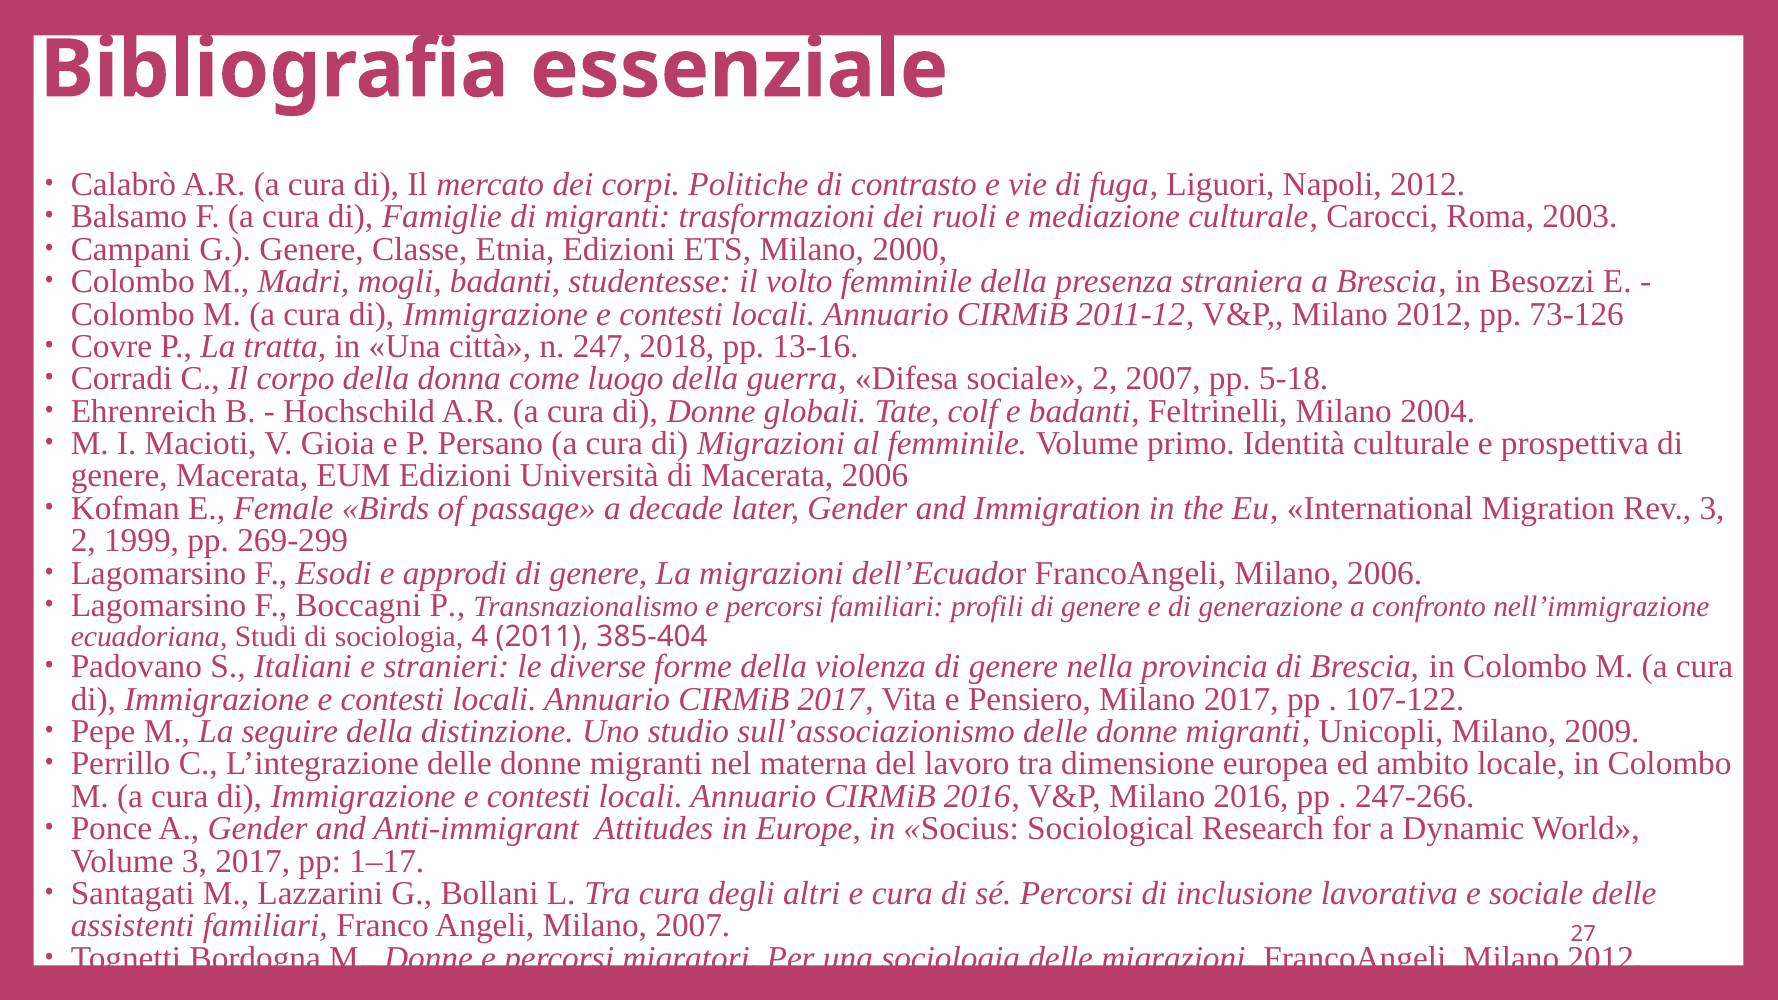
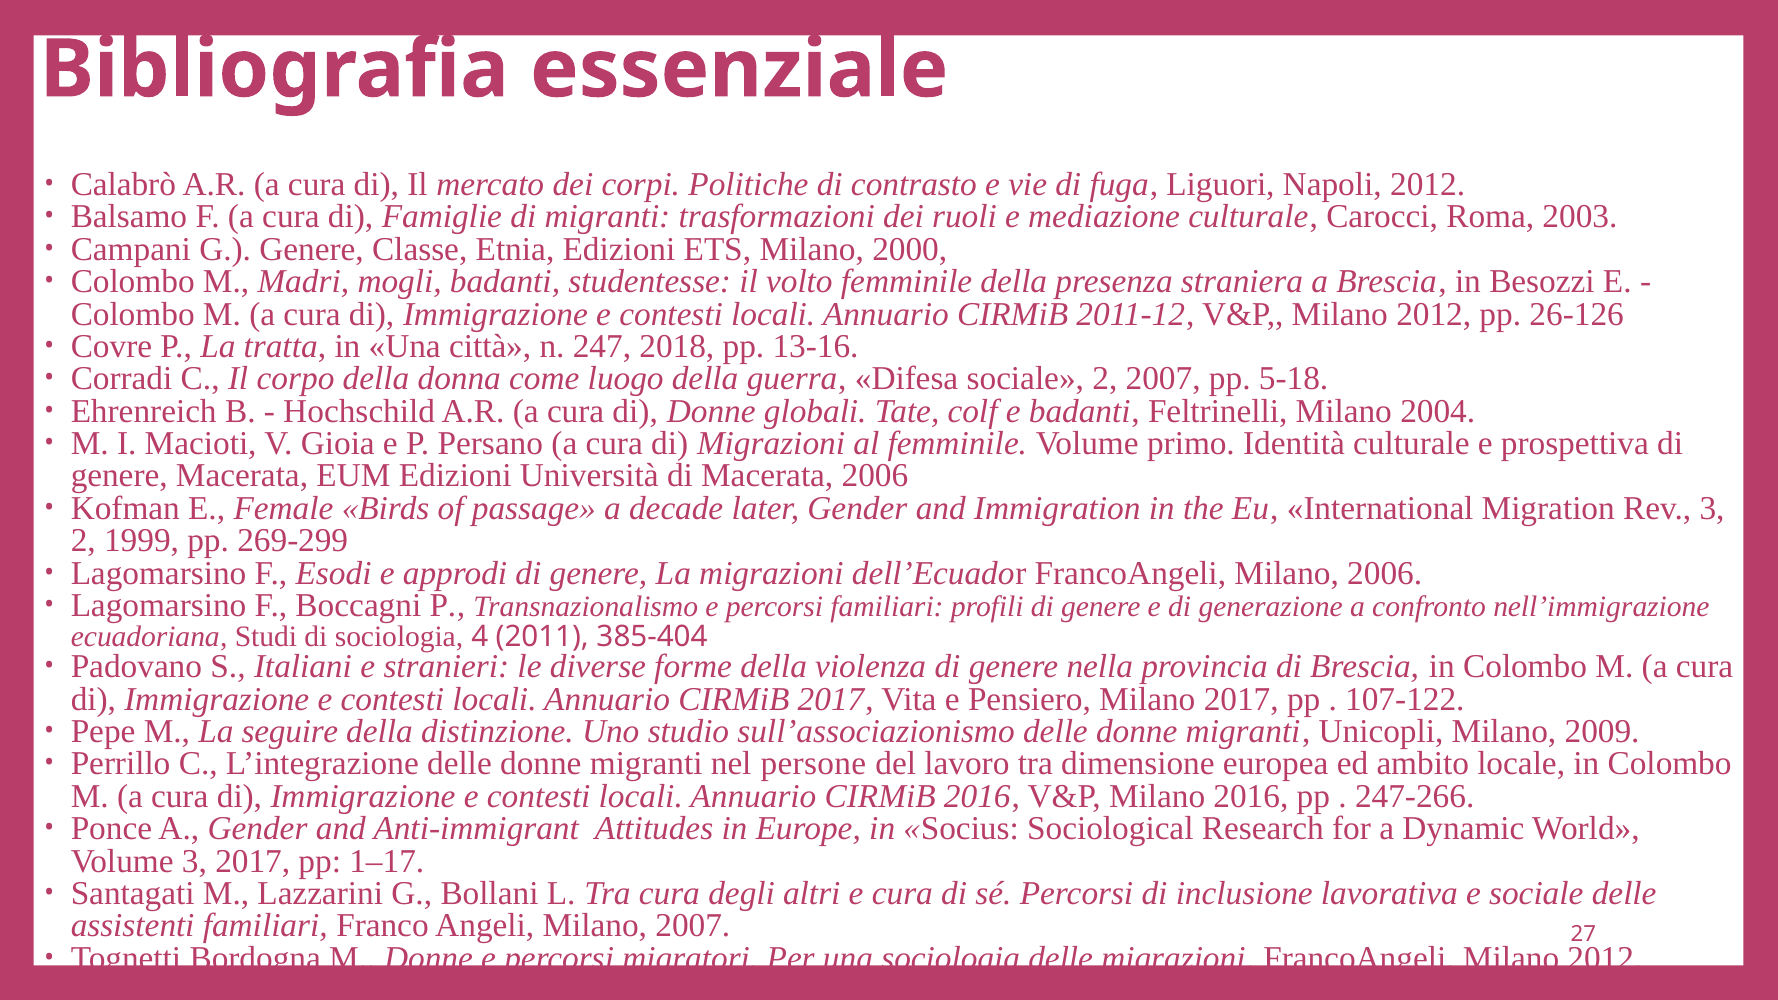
73-126: 73-126 -> 26-126 (1577, 314)
materna: materna -> persone (813, 764)
